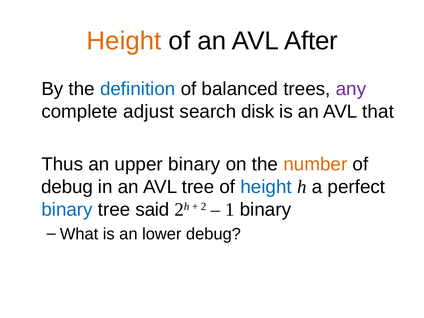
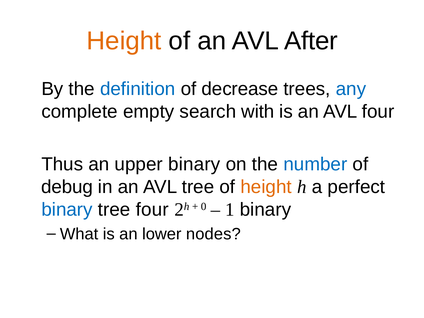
balanced: balanced -> decrease (240, 89)
any colour: purple -> blue (351, 89)
adjust: adjust -> empty (149, 112)
disk: disk -> with (258, 112)
AVL that: that -> four (378, 112)
number colour: orange -> blue (315, 164)
height colour: blue -> orange (266, 187)
tree said: said -> four (152, 210)
2: 2 -> 0 (204, 207)
lower debug: debug -> nodes (213, 234)
